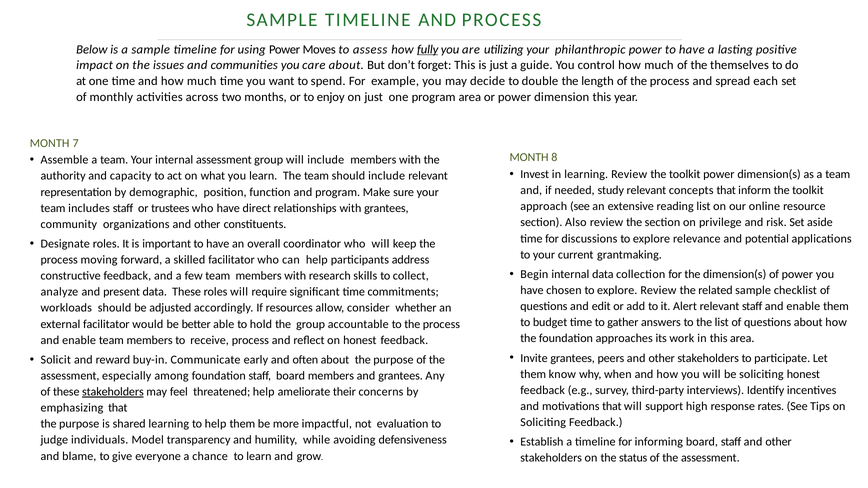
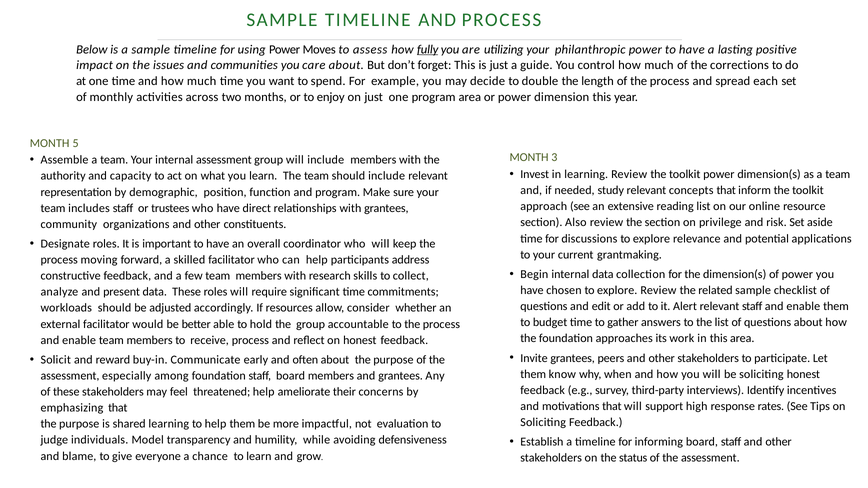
themselves: themselves -> corrections (739, 65)
7: 7 -> 5 (76, 143)
8: 8 -> 3 (554, 158)
stakeholders underline: present -> none (113, 392)
